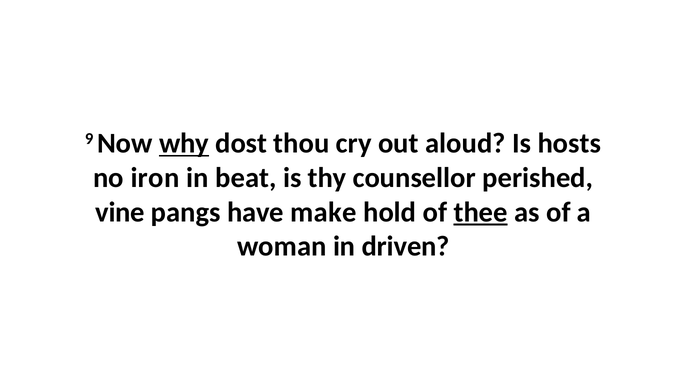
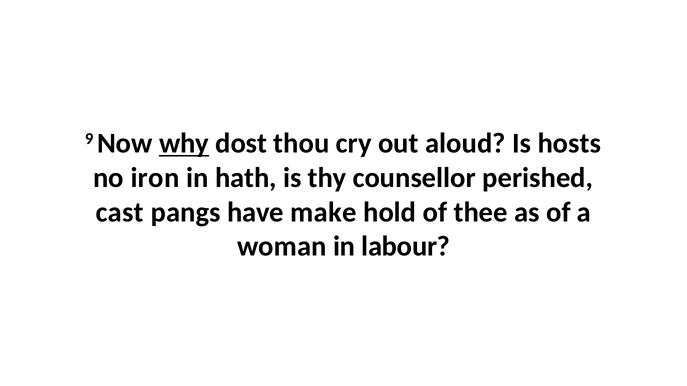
beat: beat -> hath (246, 178)
vine: vine -> cast (120, 212)
thee underline: present -> none (481, 212)
driven: driven -> labour (406, 247)
